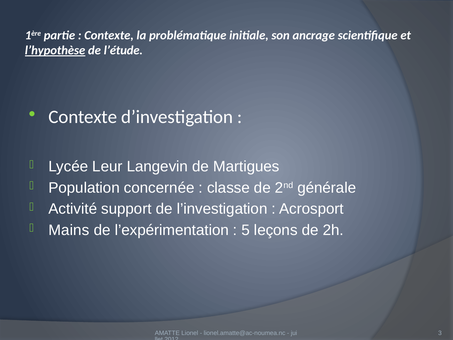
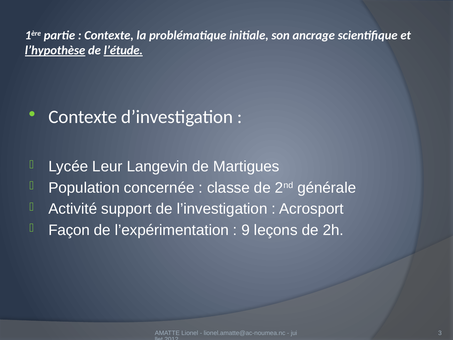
l’étude underline: none -> present (123, 50)
Mains: Mains -> Façon (69, 230)
5: 5 -> 9 (246, 230)
